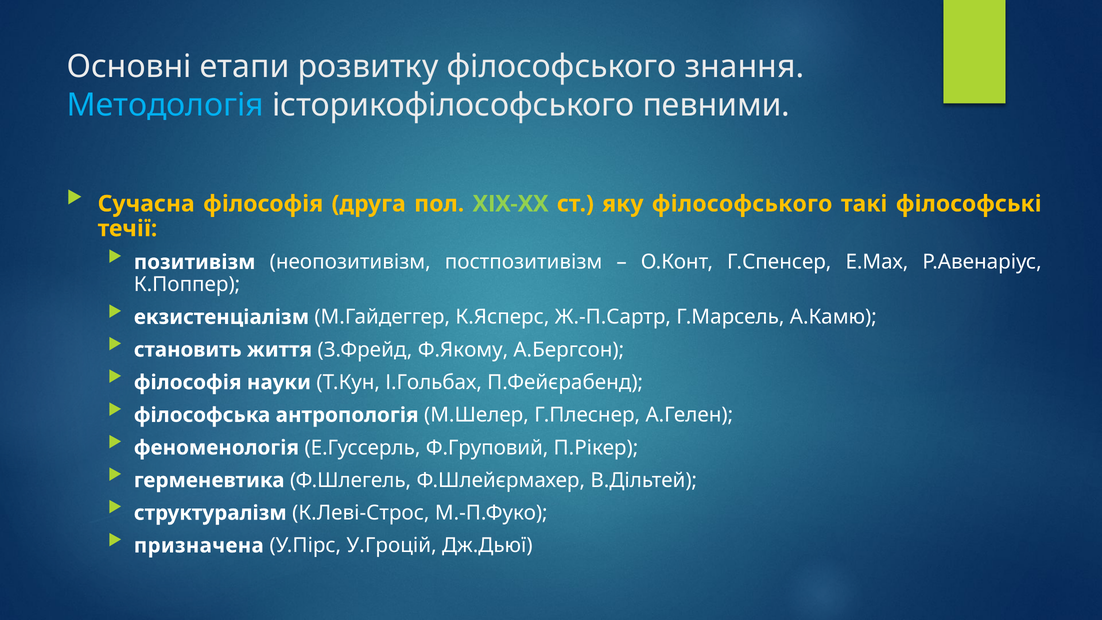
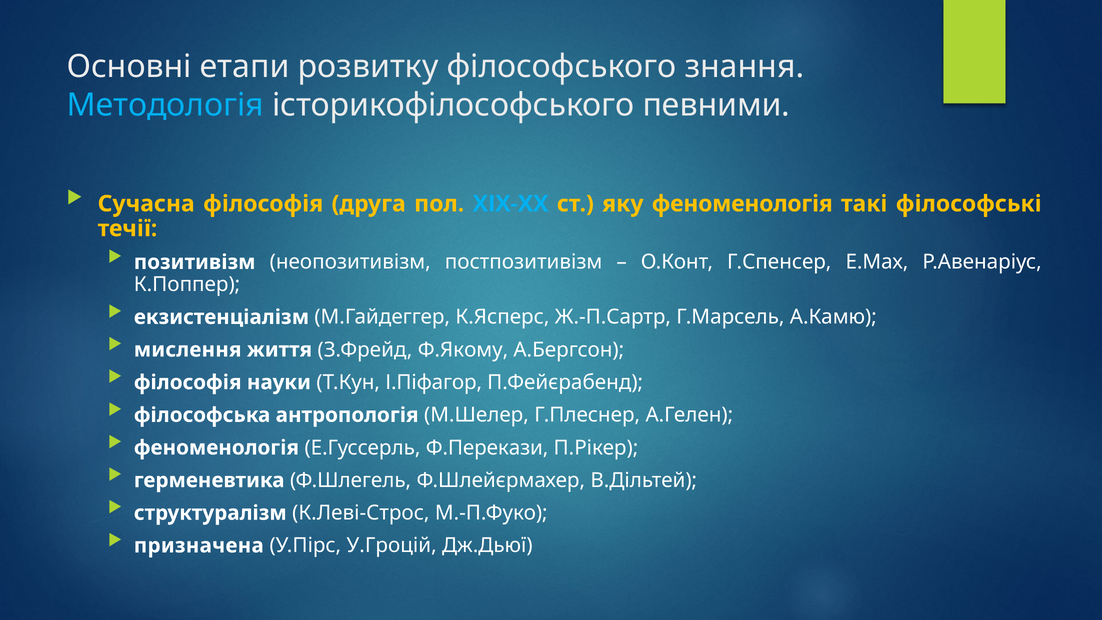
ХІХ-ХХ colour: light green -> light blue (511, 204)
яку філософського: філософського -> феноменологія (742, 204)
становить: становить -> мислення (188, 350)
І.Гольбах: І.Гольбах -> І.Піфагор (434, 382)
Ф.Груповий: Ф.Груповий -> Ф.Перекази (487, 448)
